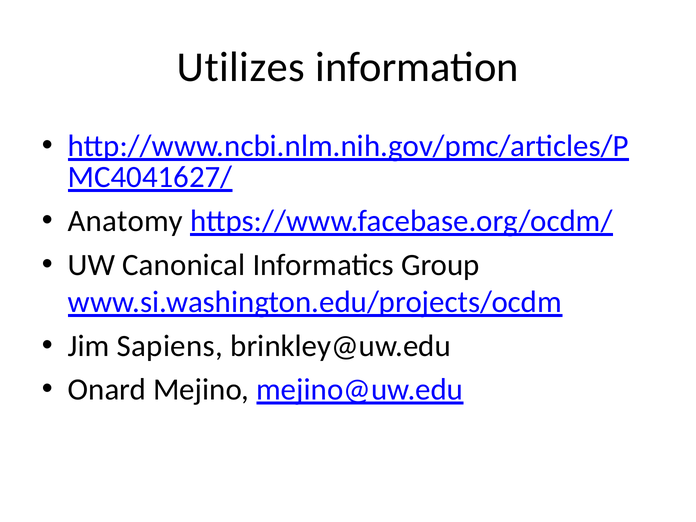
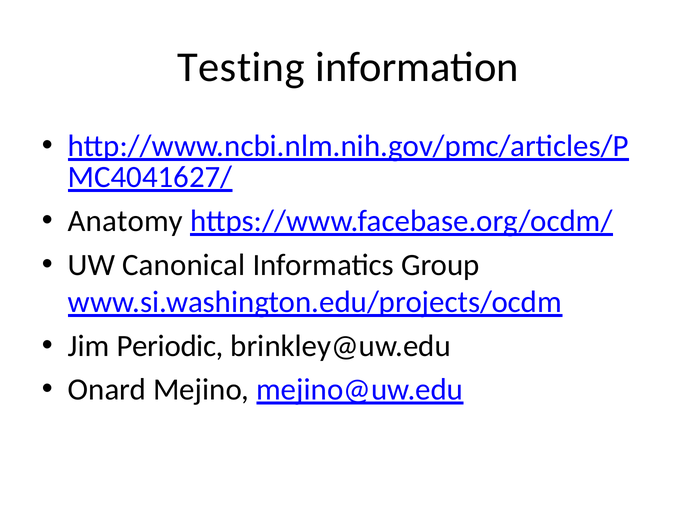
Utilizes: Utilizes -> Testing (241, 67)
Sapiens: Sapiens -> Periodic (170, 346)
